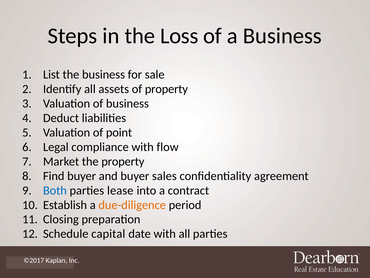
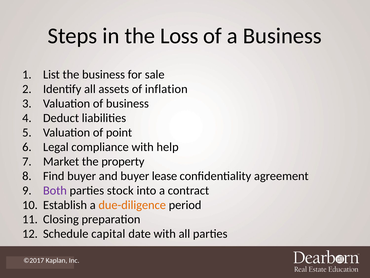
of property: property -> inflation (166, 89)
flow: flow -> help (168, 147)
sales: sales -> lease (164, 176)
Both colour: blue -> purple (55, 190)
lease: lease -> stock (120, 190)
